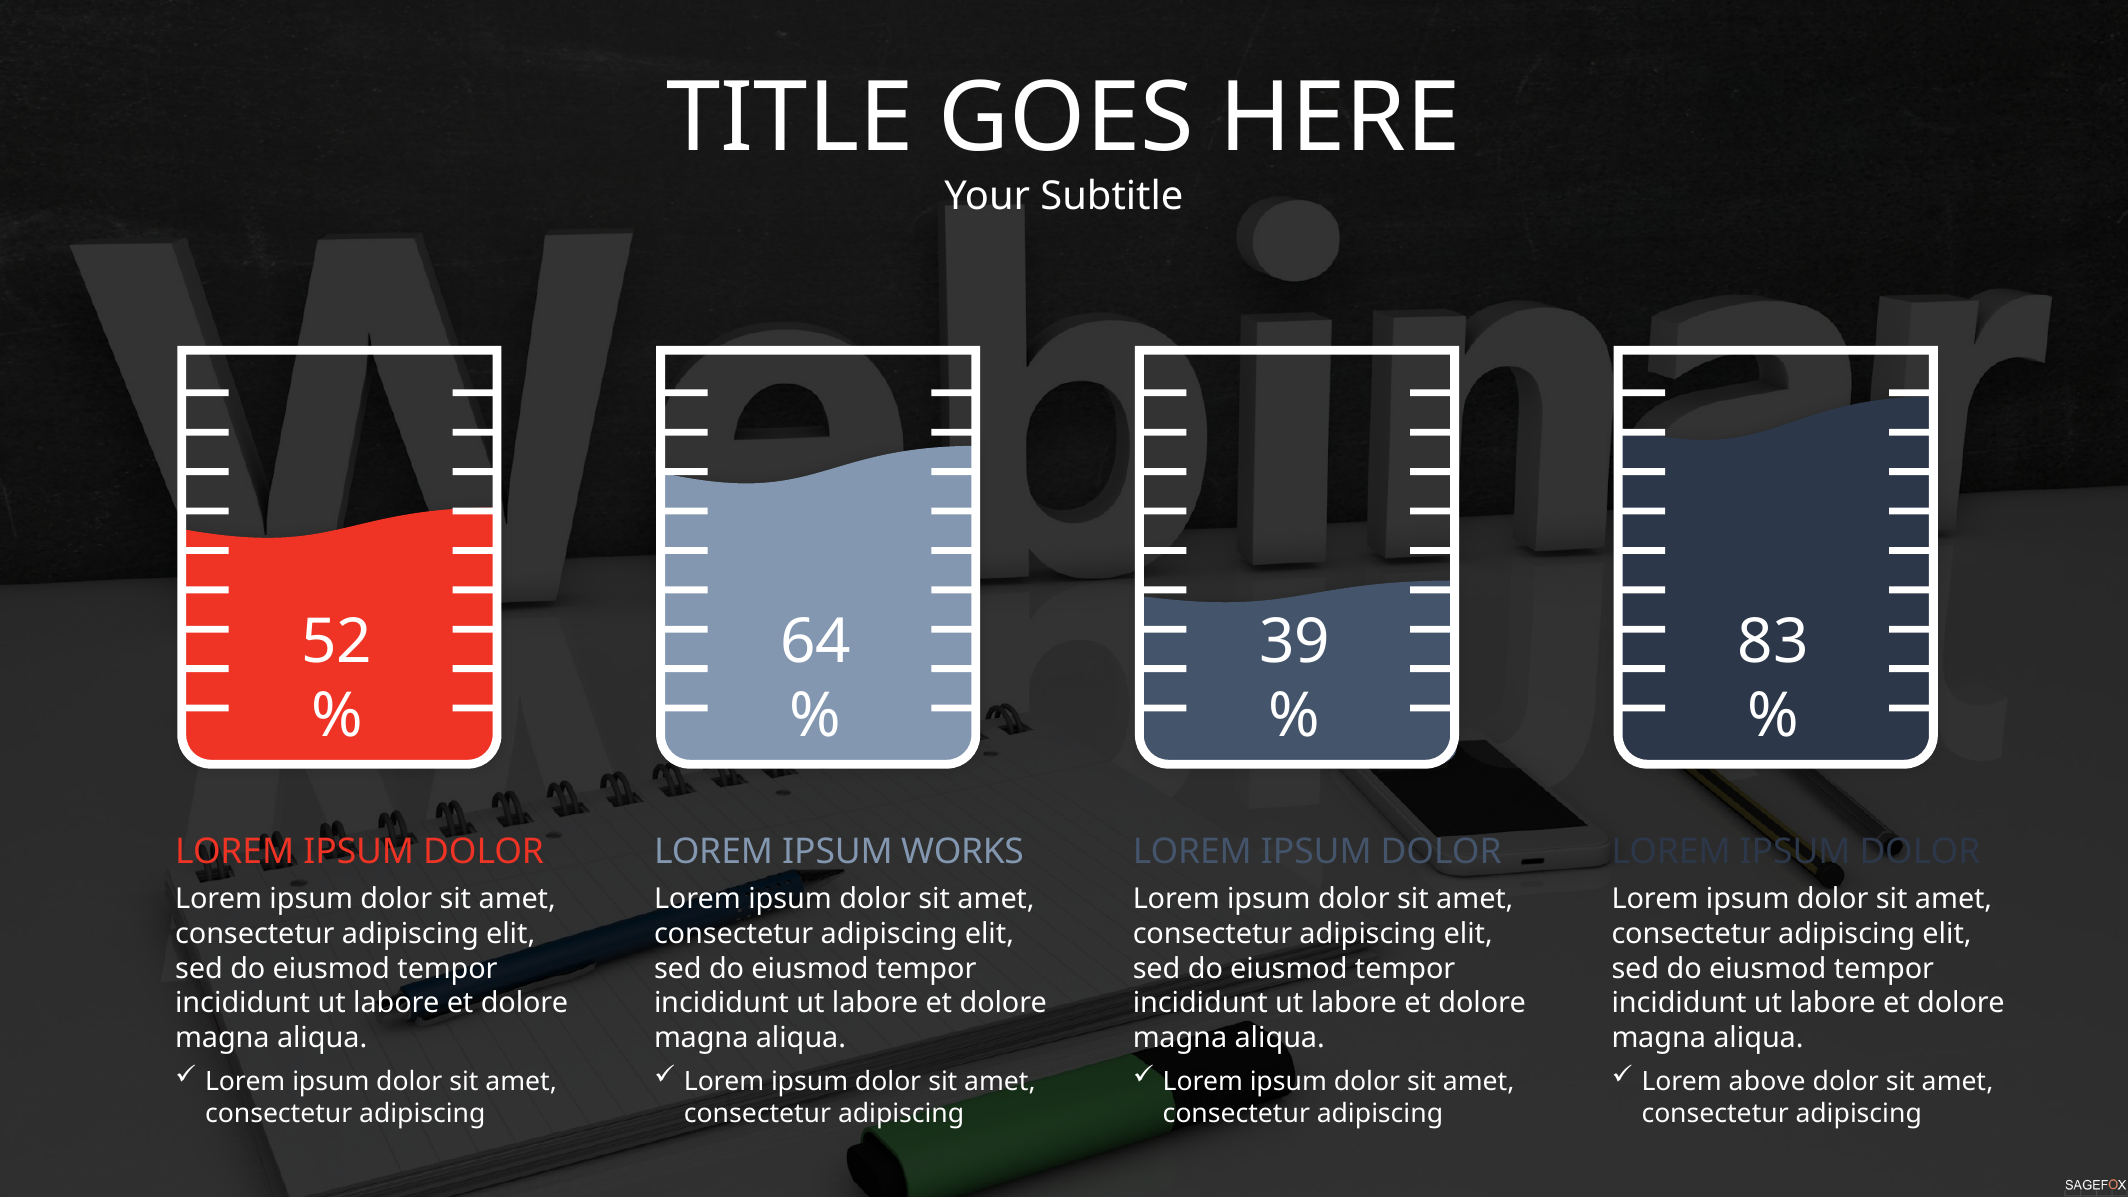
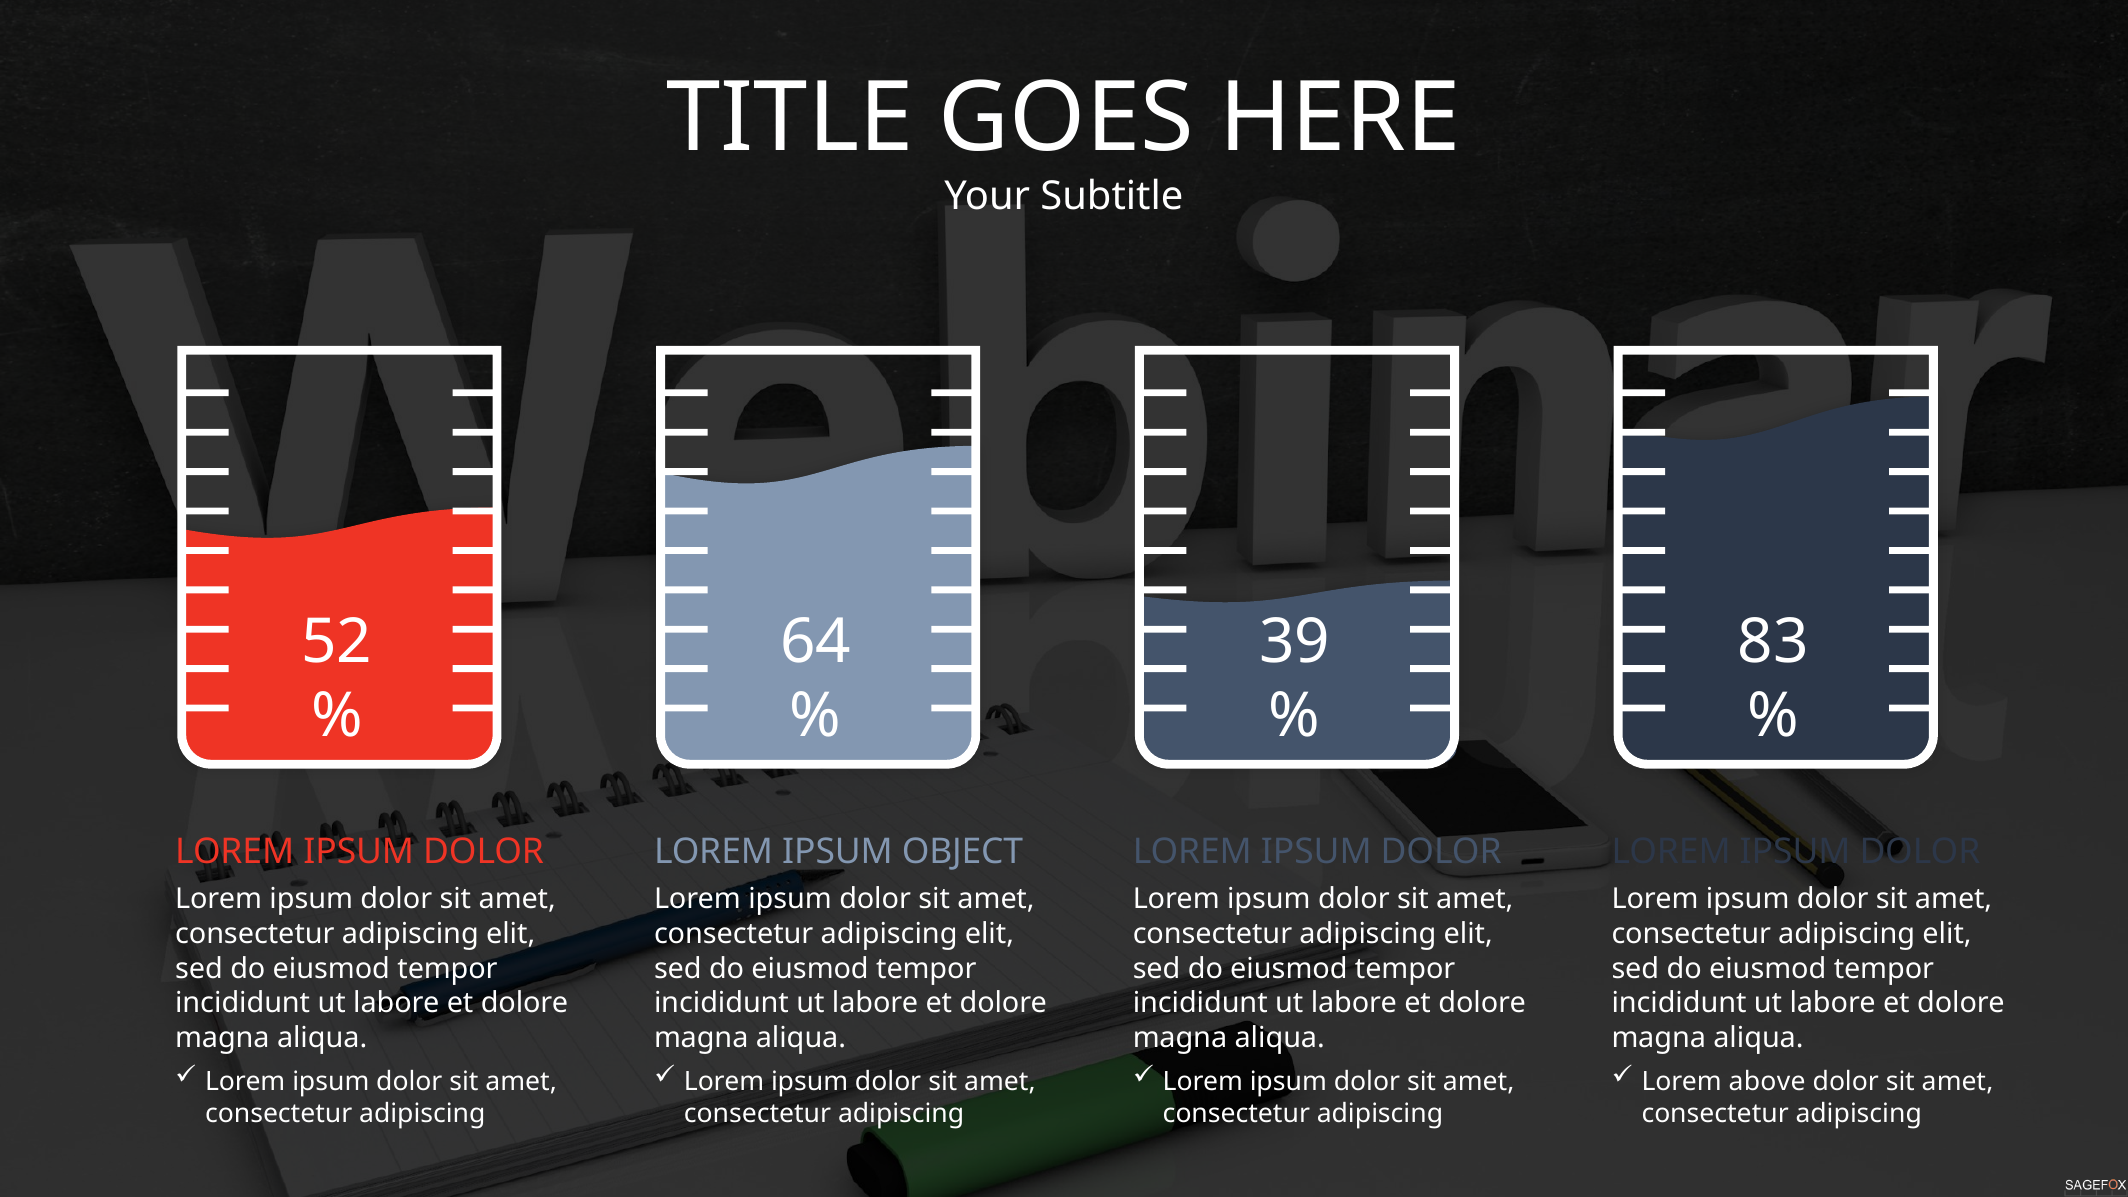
WORKS: WORKS -> OBJECT (962, 852)
